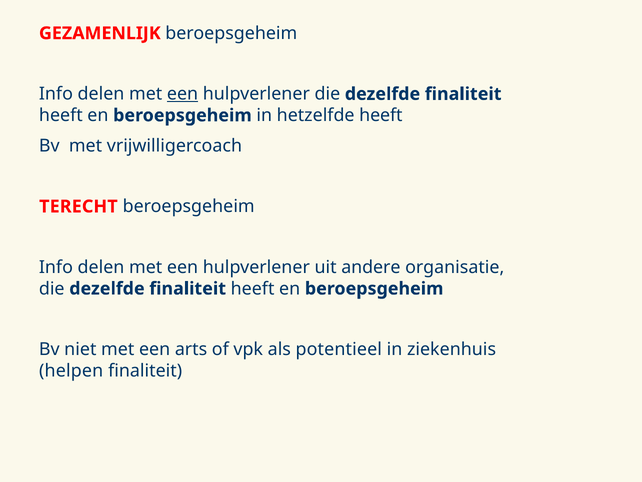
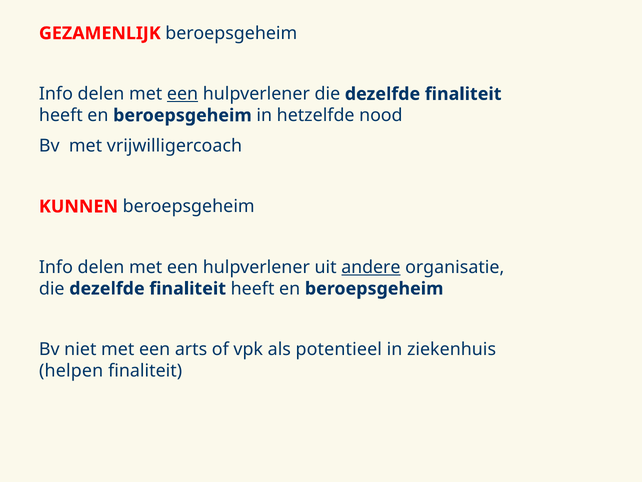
hetzelfde heeft: heeft -> nood (381, 115)
TERECHT: TERECHT -> KUNNEN (78, 206)
andere underline: none -> present (371, 267)
